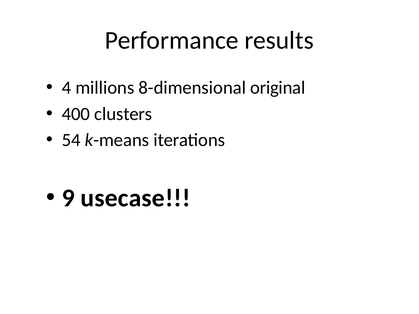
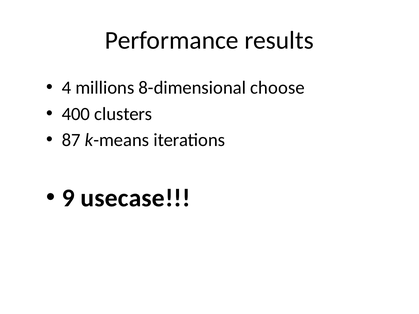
original: original -> choose (278, 88)
54: 54 -> 87 (71, 140)
